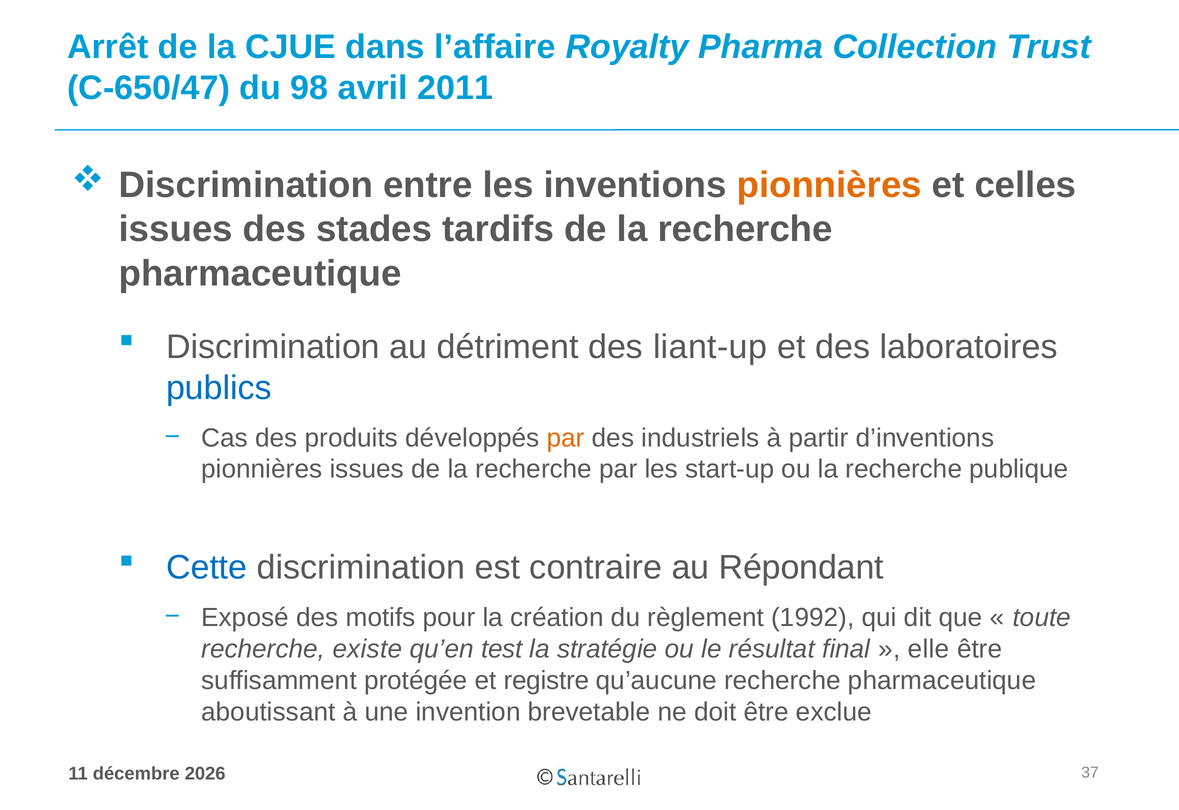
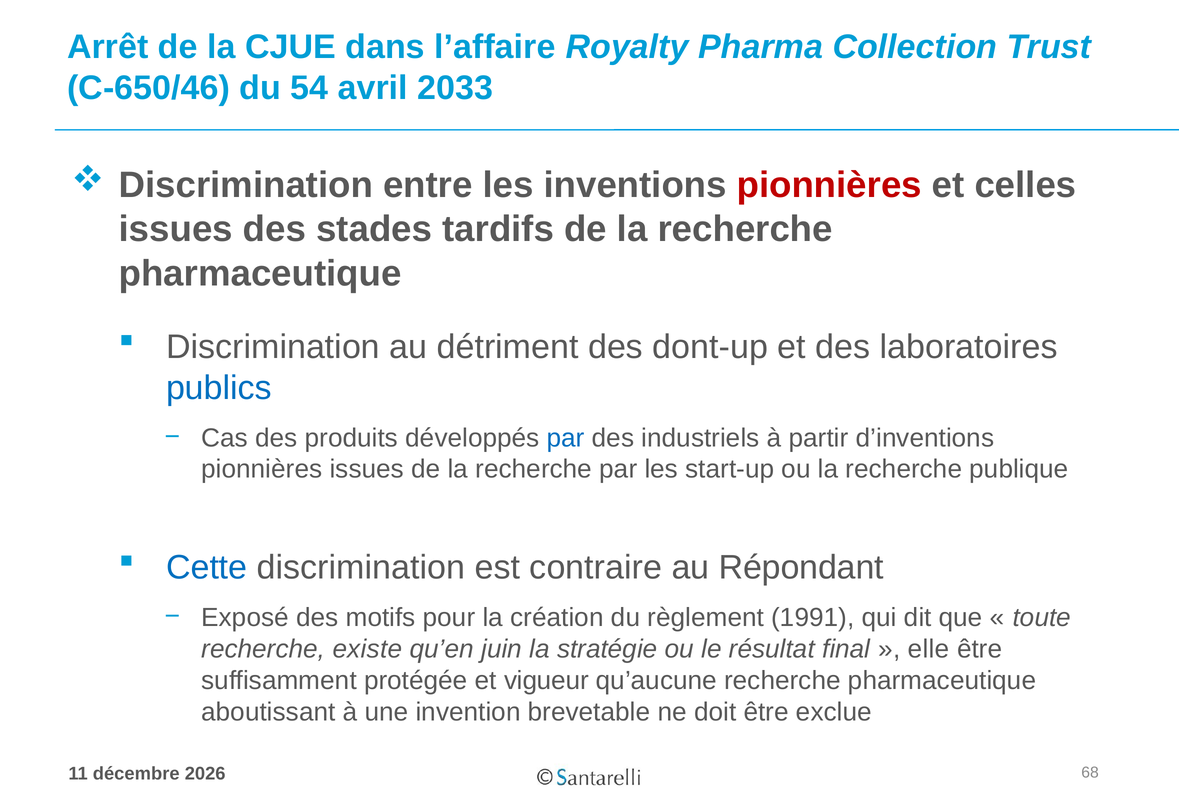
C-650/47: C-650/47 -> C-650/46 (149, 88)
98: 98 -> 54 (309, 88)
2011: 2011 -> 2033 (455, 88)
pionnières colour: orange -> red (829, 185)
liant-up: liant-up -> dont-up (710, 347)
par colour: orange -> blue (566, 438)
1992: 1992 -> 1991 (813, 617)
test: test -> juin (502, 649)
registre: registre -> vigueur (546, 680)
37: 37 -> 68 (1090, 772)
